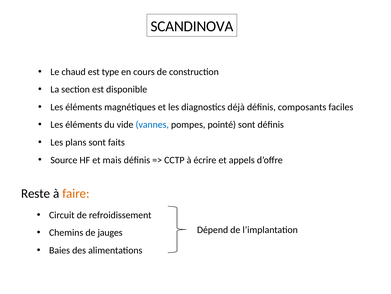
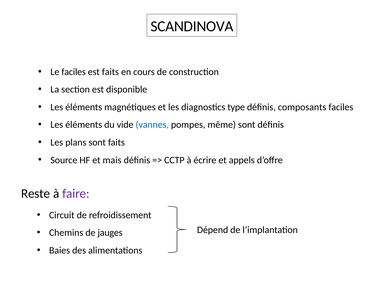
Le chaud: chaud -> faciles (74, 72)
est type: type -> faits (110, 72)
déjà: déjà -> type (236, 107)
pointé: pointé -> même (222, 124)
faire colour: orange -> purple (76, 193)
